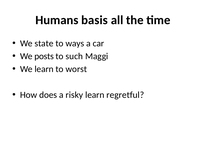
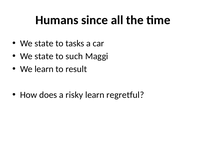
basis: basis -> since (95, 20)
ways: ways -> tasks (75, 43)
posts: posts -> state (44, 56)
worst: worst -> result (76, 69)
